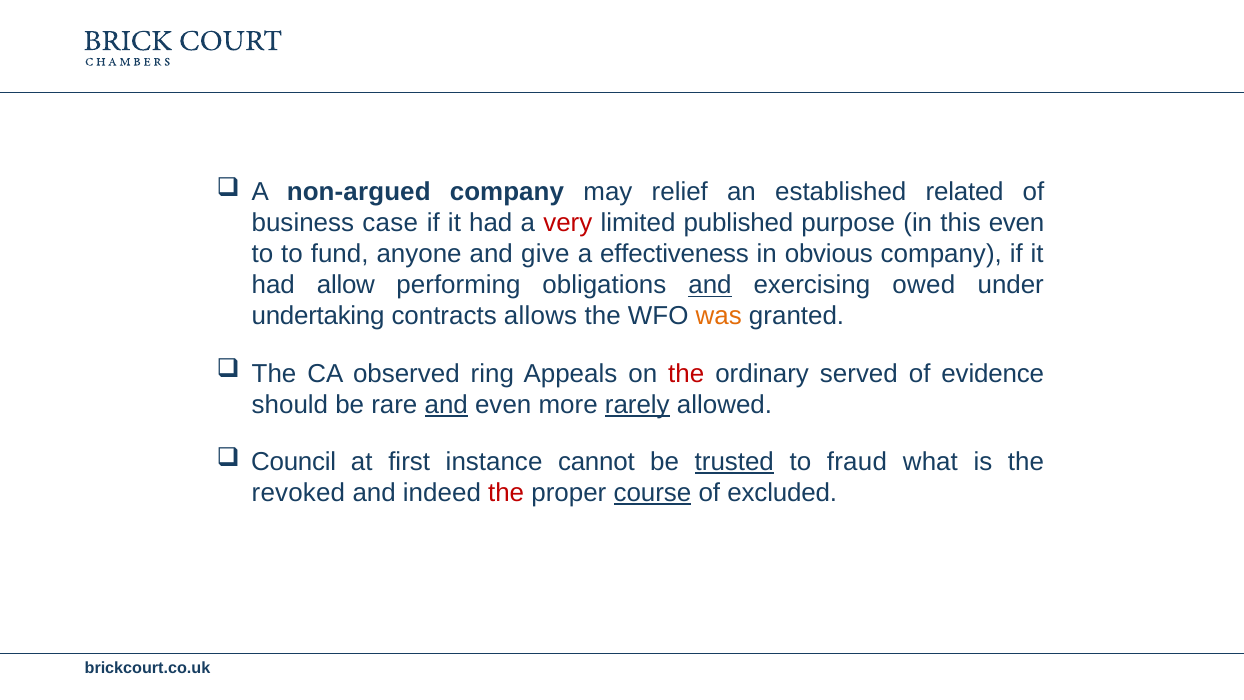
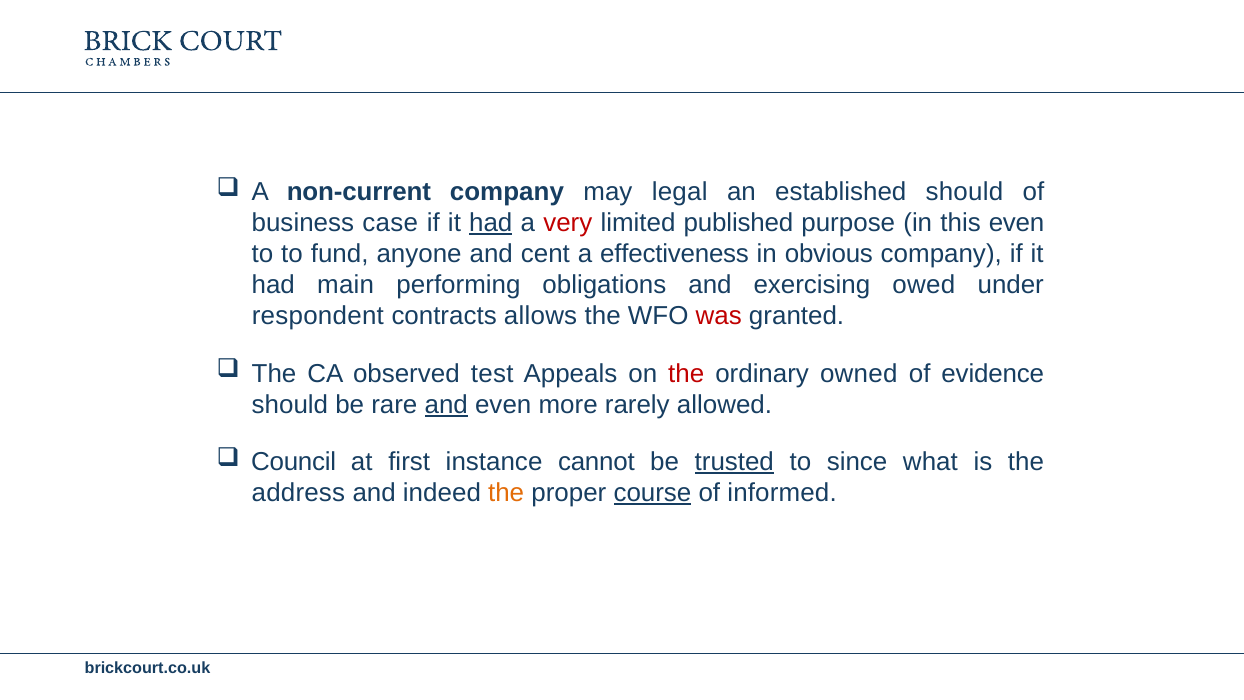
non-argued: non-argued -> non-current (359, 192)
relief: relief -> legal (680, 192)
established related: related -> should (964, 192)
had underline: none -> present (491, 223)
give: give -> cent (545, 254)
allow: allow -> main (346, 285)
and underline: present -> none (710, 285)
undertaking: undertaking -> respondent (318, 316)
was colour: orange -> red (719, 316)
ring: ring -> test (492, 373)
served: served -> owned (859, 373)
rarely underline: present -> none (637, 404)
fraud: fraud -> since (857, 462)
revoked: revoked -> address (298, 493)
the colour: red -> orange (506, 493)
excluded: excluded -> informed (782, 493)
